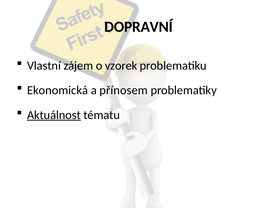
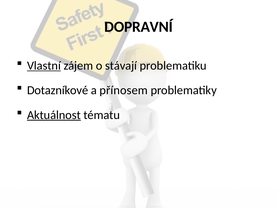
Vlastní underline: none -> present (44, 66)
vzorek: vzorek -> stávají (121, 66)
Ekonomická: Ekonomická -> Dotazníkové (58, 90)
